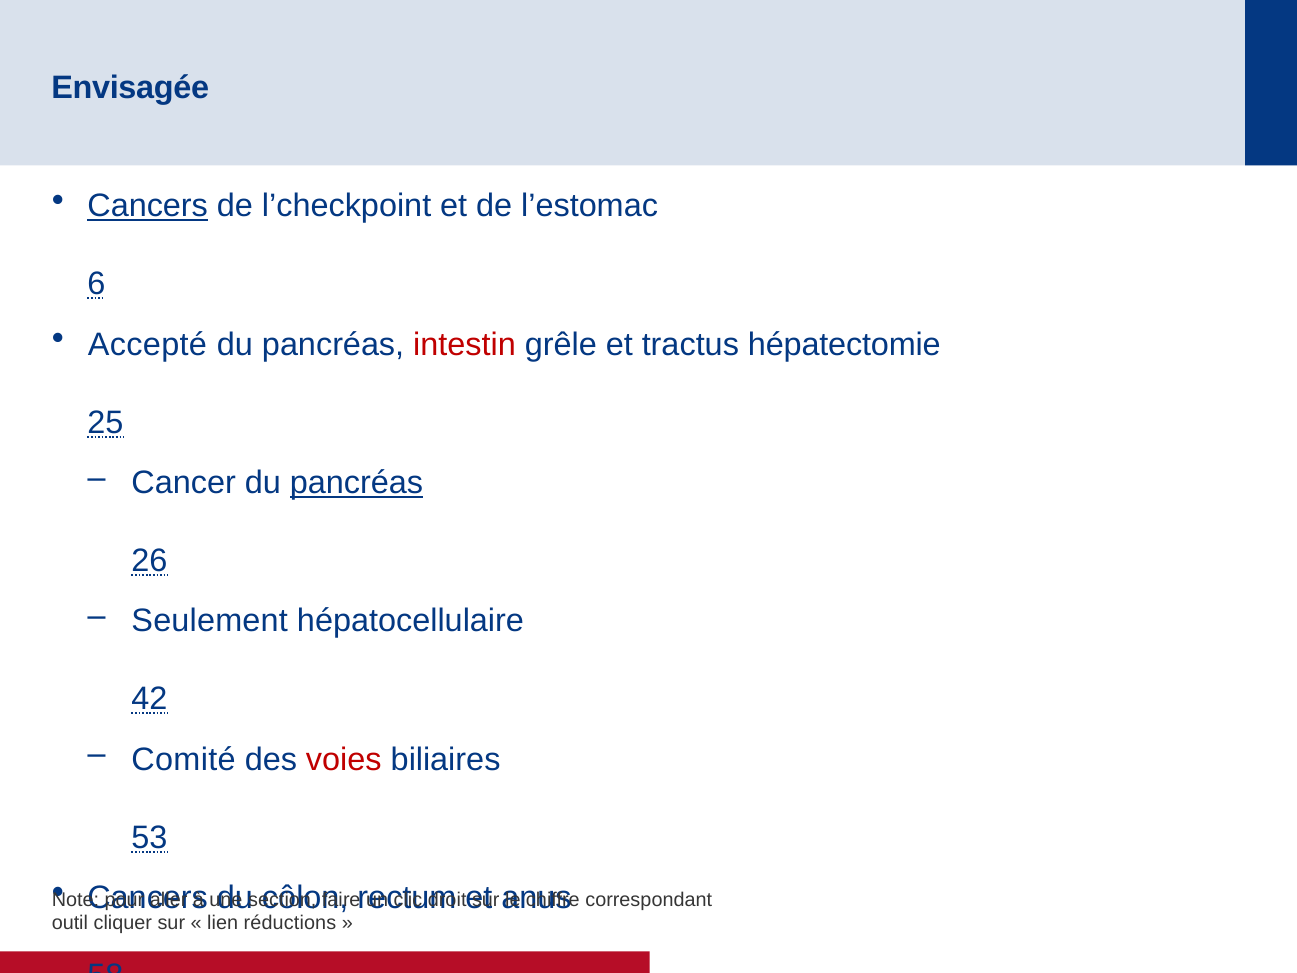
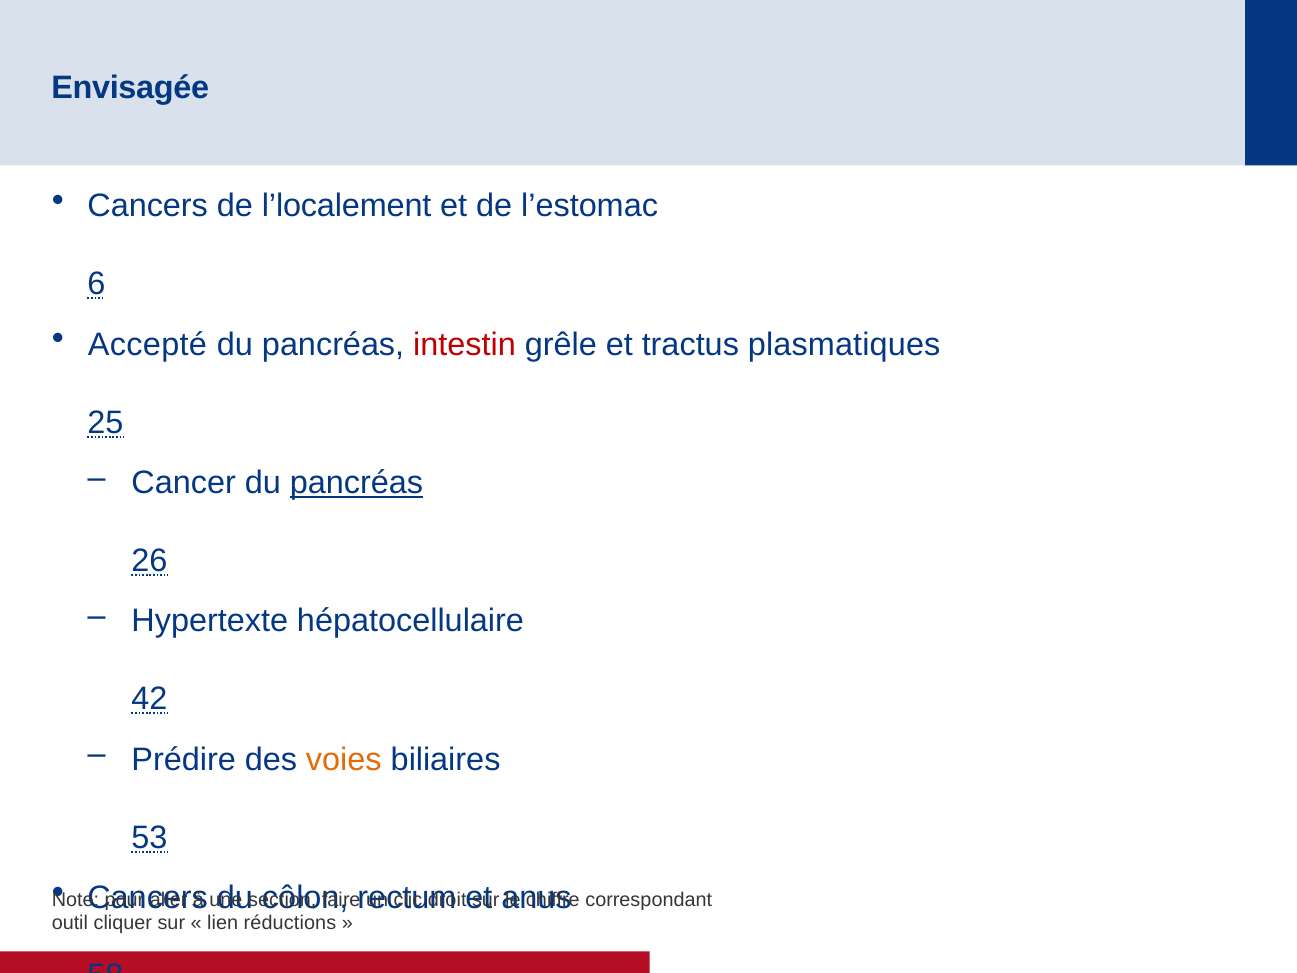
Cancers underline: present -> none (148, 206)
l’checkpoint: l’checkpoint -> l’localement (347, 206)
hépatectomie: hépatectomie -> plasmatiques (844, 344)
Seulement: Seulement -> Hypertexte (210, 621)
Comité: Comité -> Prédire (184, 759)
voies colour: red -> orange (344, 759)
